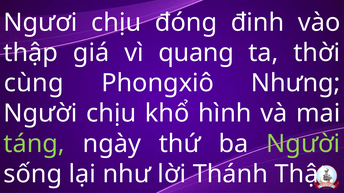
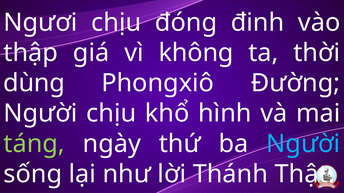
quang: quang -> không (196, 53)
cùng: cùng -> dùng (34, 83)
Nhưng: Nhưng -> Đường (296, 83)
Người colour: light green -> light blue (303, 144)
